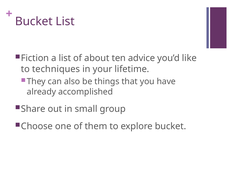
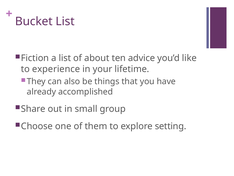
techniques: techniques -> experience (56, 69)
explore bucket: bucket -> setting (171, 126)
